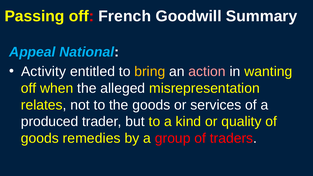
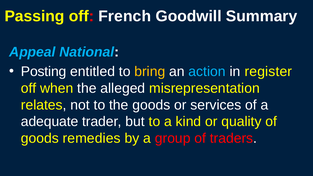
Activity: Activity -> Posting (44, 72)
action colour: pink -> light blue (207, 72)
wanting: wanting -> register (268, 72)
produced: produced -> adequate (50, 122)
